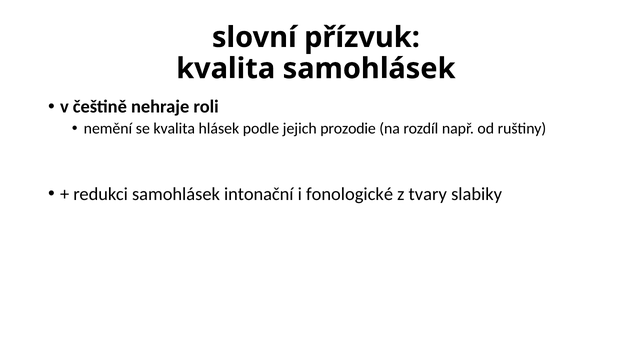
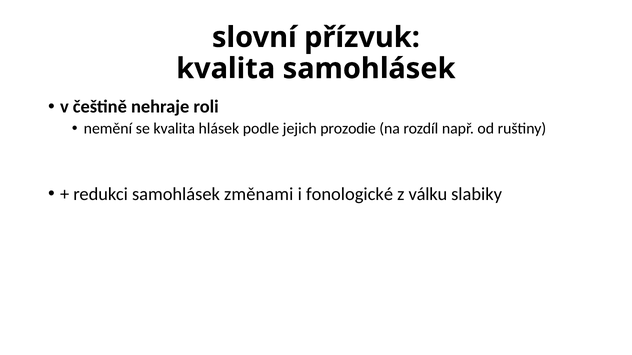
intonační: intonační -> změnami (259, 194)
tvary: tvary -> válku (428, 194)
